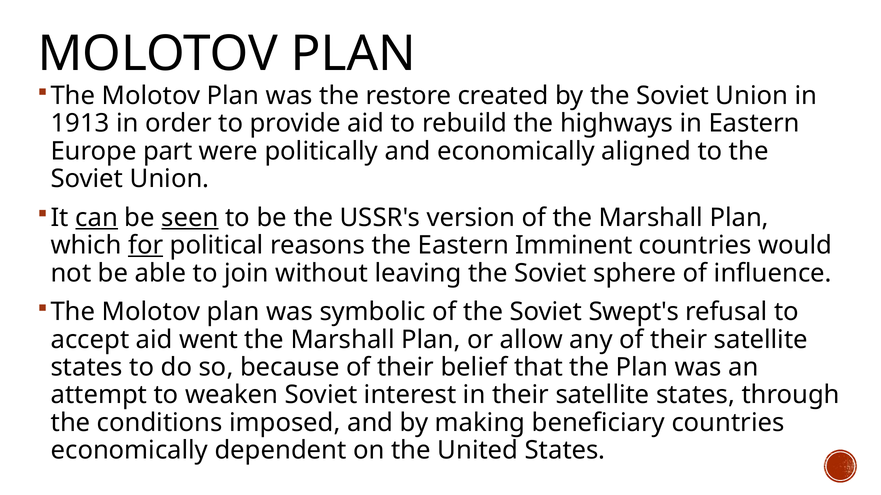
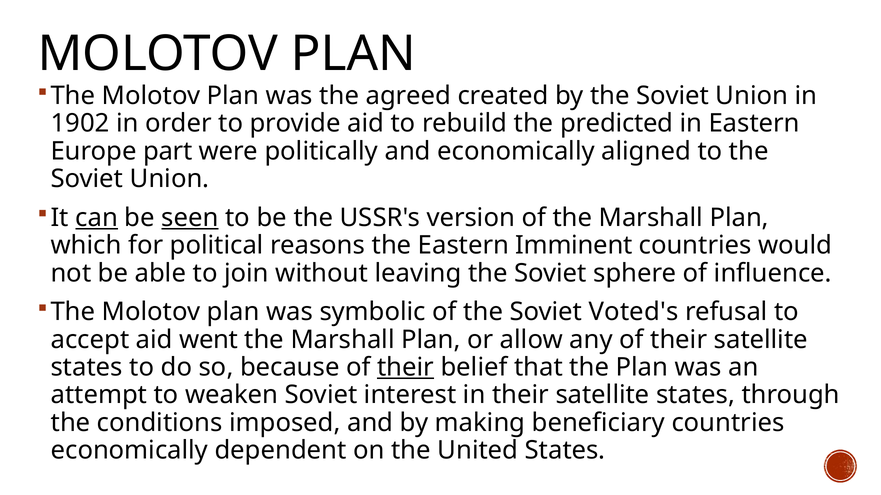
restore: restore -> agreed (408, 96)
1913: 1913 -> 1902 (80, 124)
highways: highways -> predicted (617, 124)
for underline: present -> none (146, 246)
Swept's: Swept's -> Voted's (634, 312)
their underline: none -> present (406, 368)
